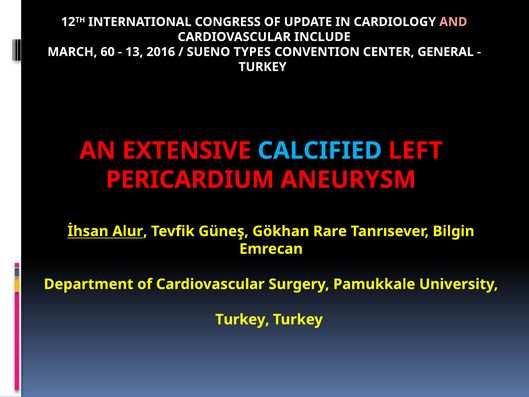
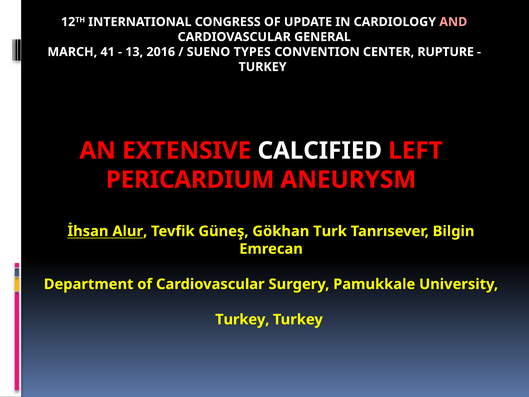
INCLUDE: INCLUDE -> GENERAL (323, 37)
60: 60 -> 41 (108, 52)
GENERAL: GENERAL -> RUPTURE (446, 52)
CALCIFIED colour: light blue -> white (320, 151)
Rare: Rare -> Turk (330, 231)
